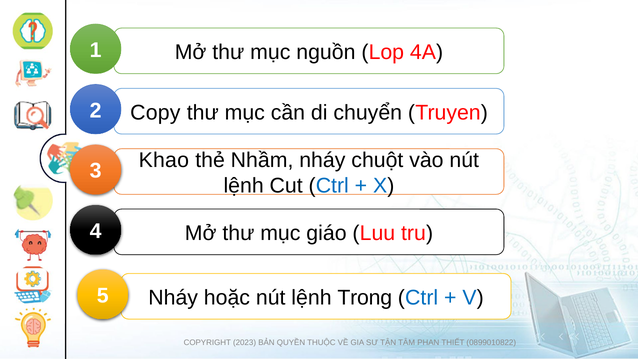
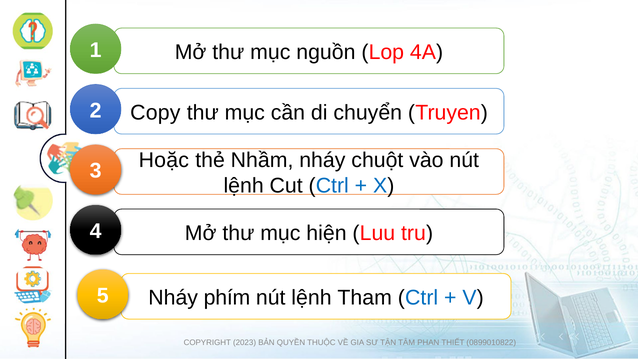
Khao: Khao -> Hoặc (164, 160)
giáo: giáo -> hiện (326, 233)
hoặc: hoặc -> phím (227, 298)
Trong: Trong -> Tham (365, 298)
